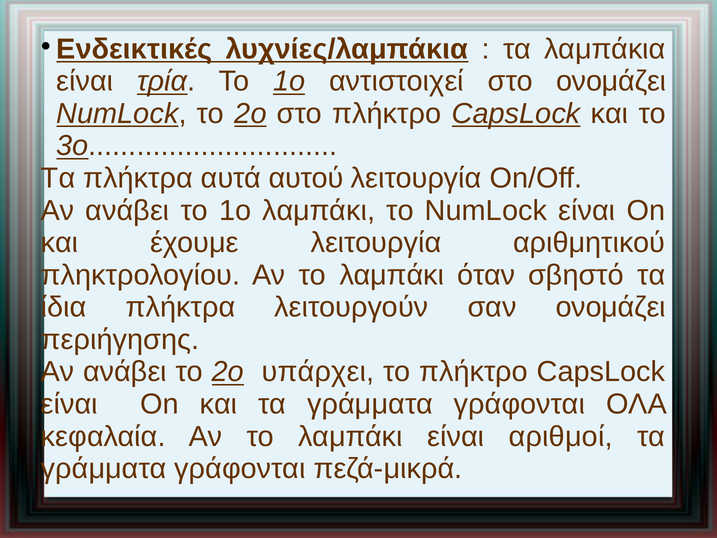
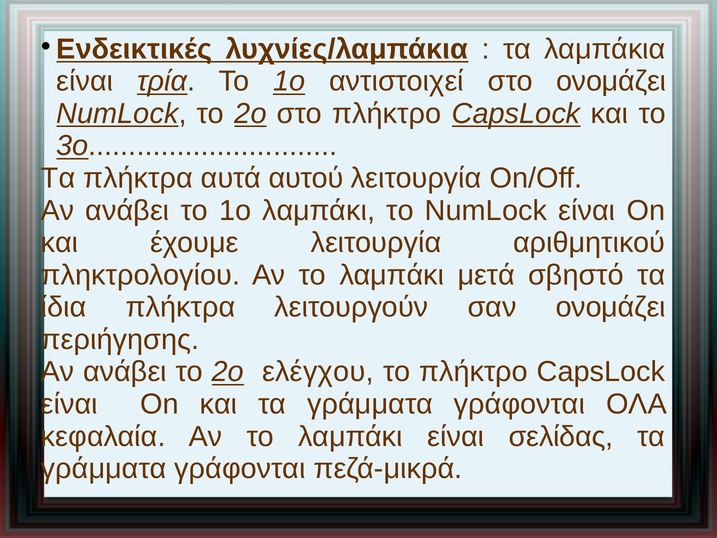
όταν: όταν -> μετά (486, 275)
υπάρχει: υπάρχει -> ελέγχου (318, 372)
αριθμοί: αριθμοί -> σελίδας (561, 436)
